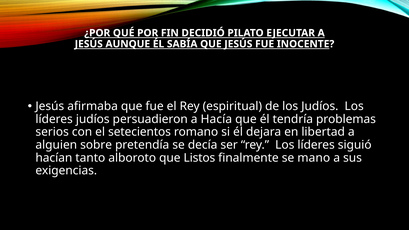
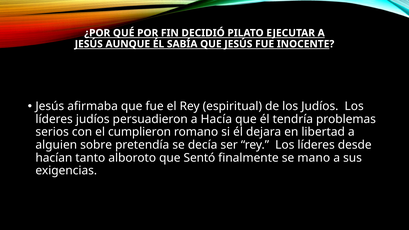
setecientos: setecientos -> cumplieron (140, 132)
siguió: siguió -> desde (355, 145)
Listos: Listos -> Sentó (199, 158)
